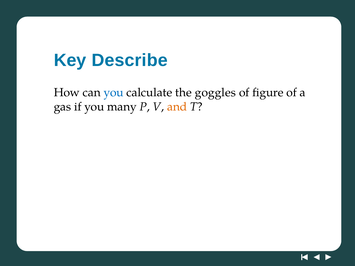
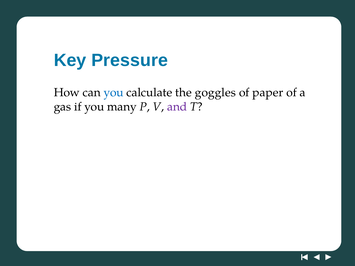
Describe: Describe -> Pressure (130, 60)
figure: figure -> paper (268, 93)
and colour: orange -> purple (177, 107)
